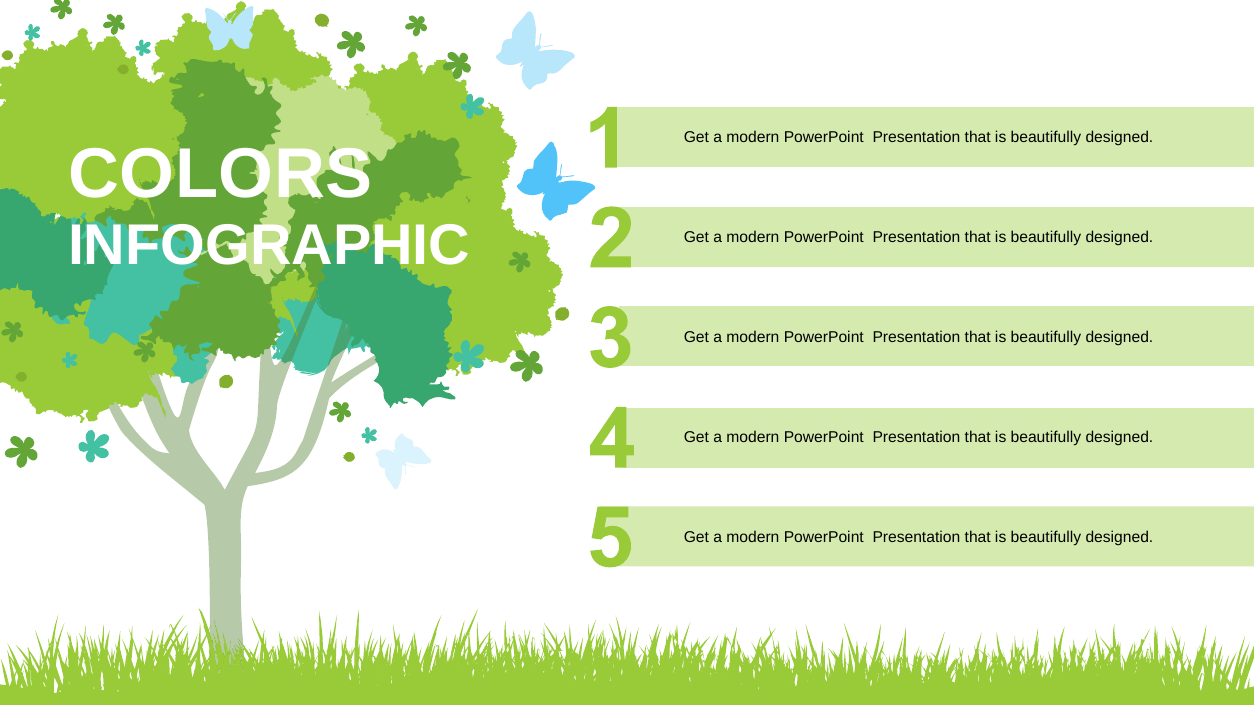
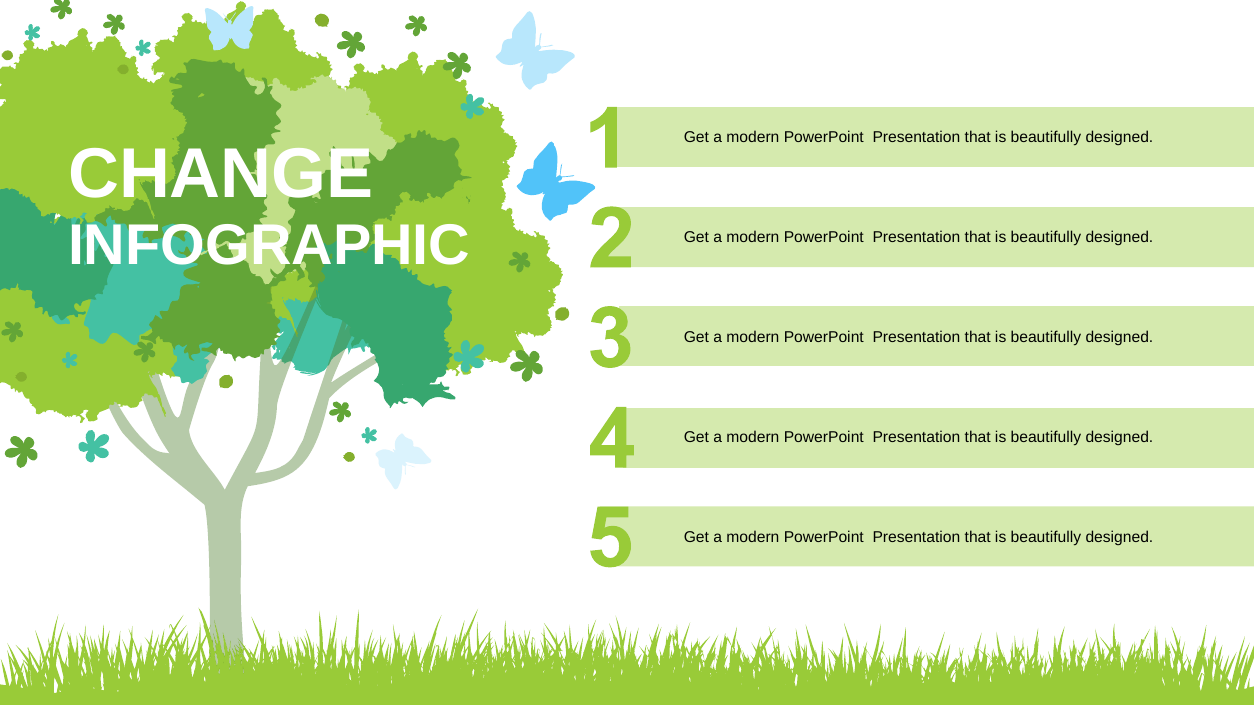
COLORS: COLORS -> CHANGE (221, 174)
